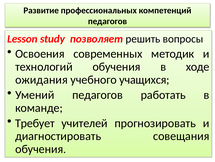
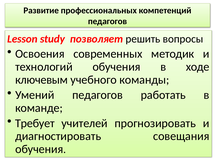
ожидания: ожидания -> ключевым (42, 79)
учащихся: учащихся -> команды (144, 79)
